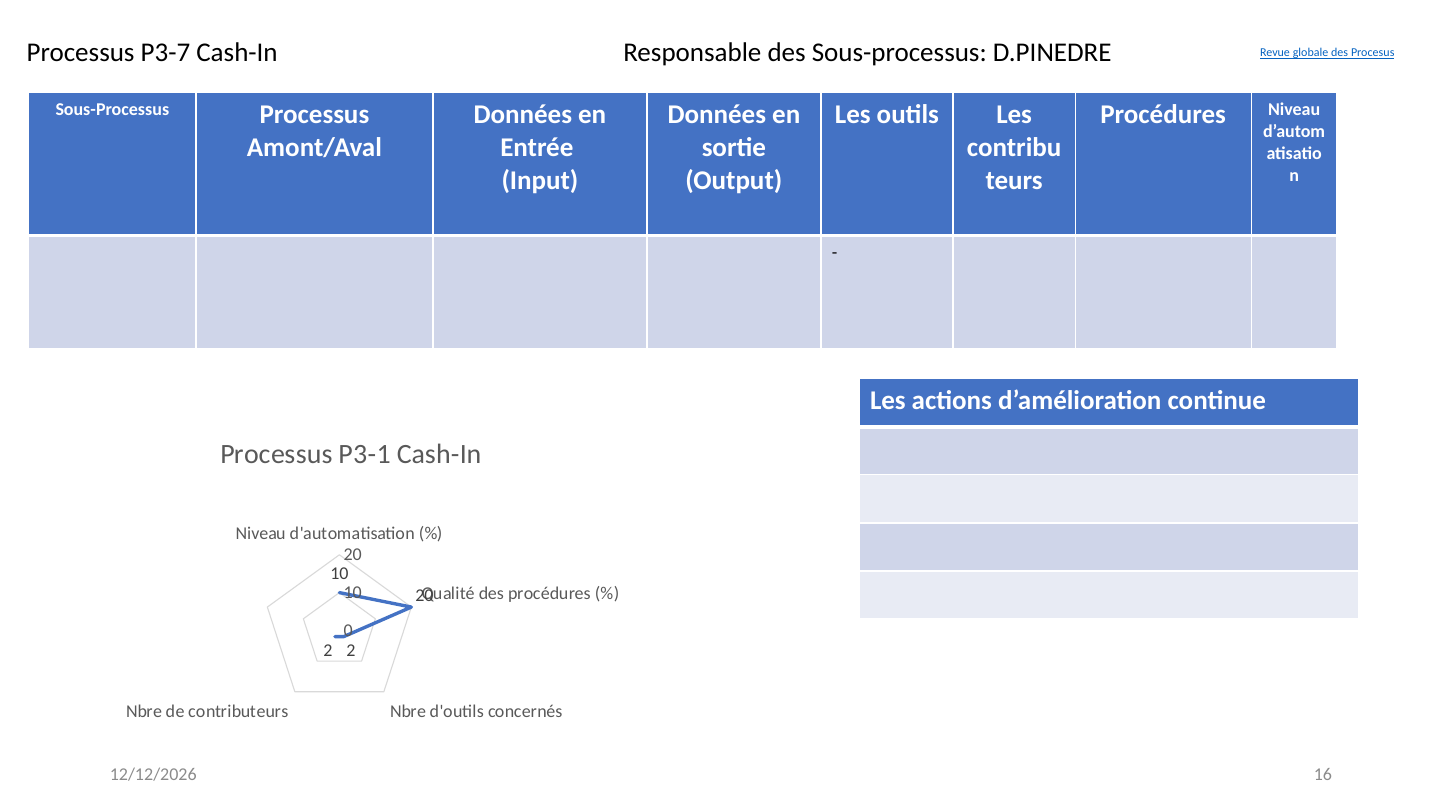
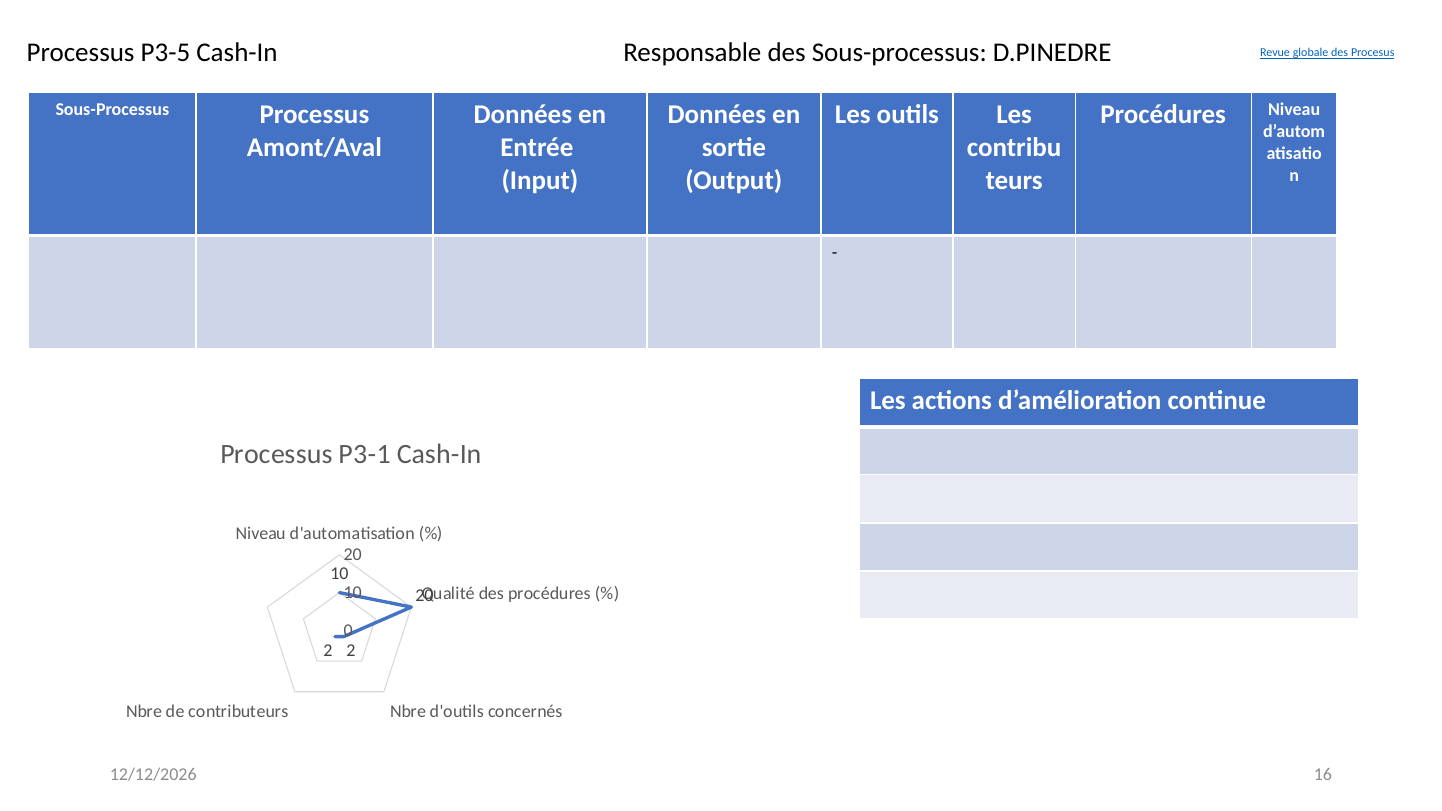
P3-7: P3-7 -> P3-5 (165, 53)
